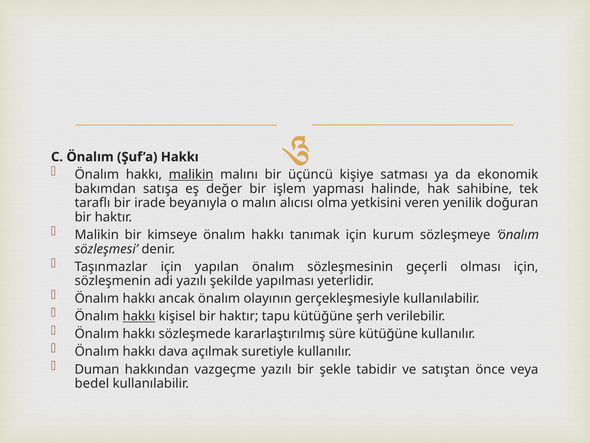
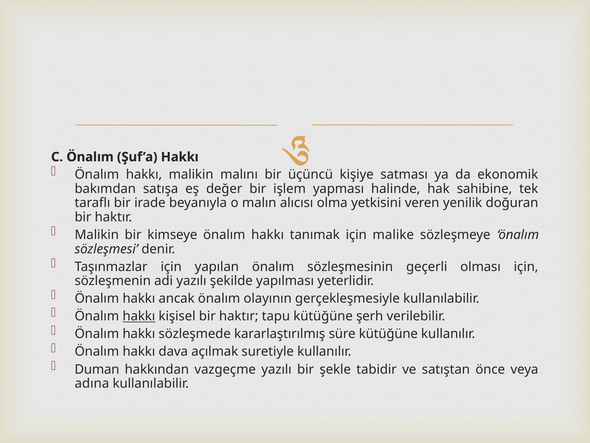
malikin underline: present -> none (191, 174)
kurum: kurum -> malike (393, 235)
bedel: bedel -> adına (92, 383)
